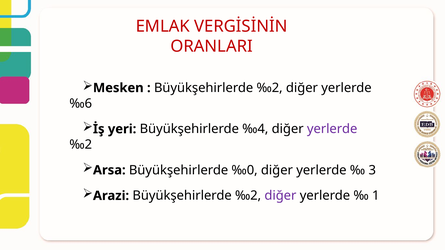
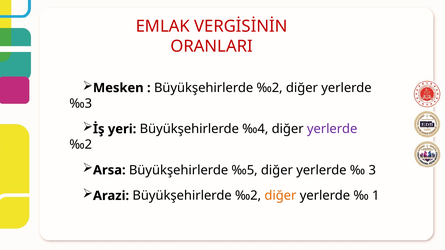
‰6: ‰6 -> ‰3 (81, 104)
‰0: ‰0 -> ‰5 (245, 170)
diğer colour: purple -> orange (280, 196)
